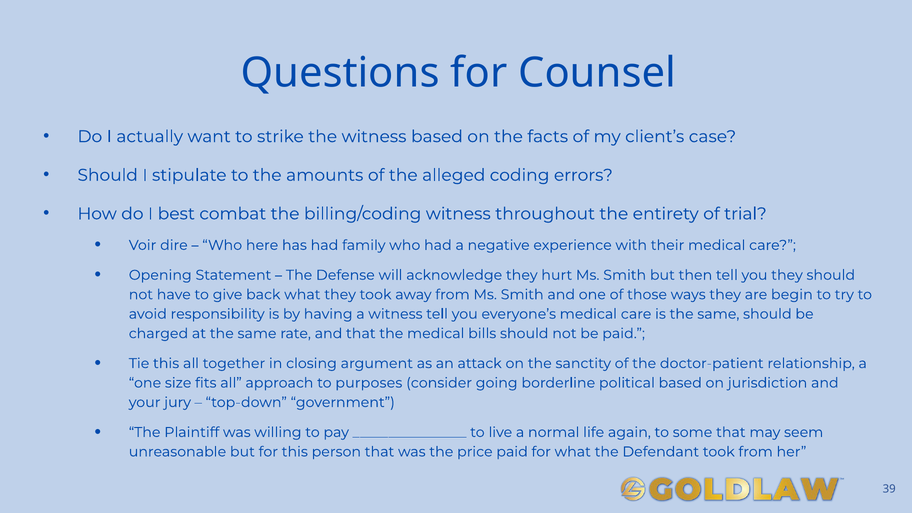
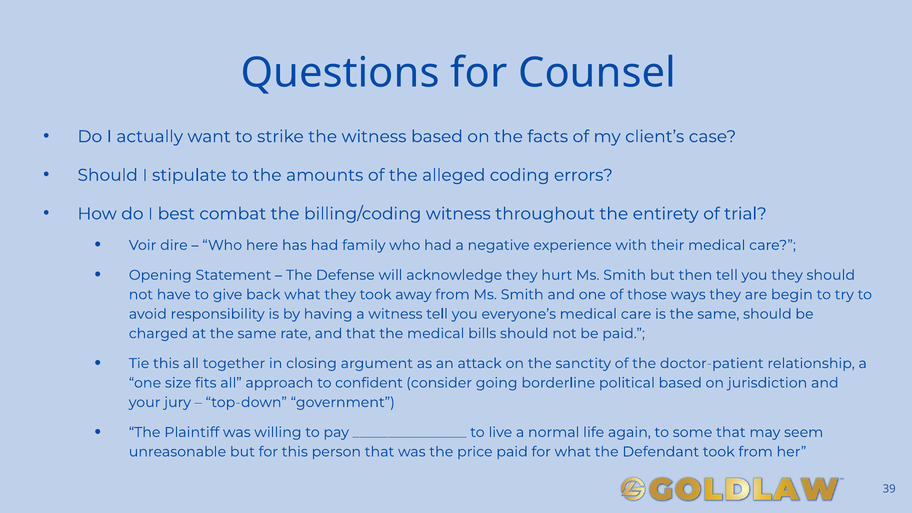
purposes: purposes -> confident (369, 383)
